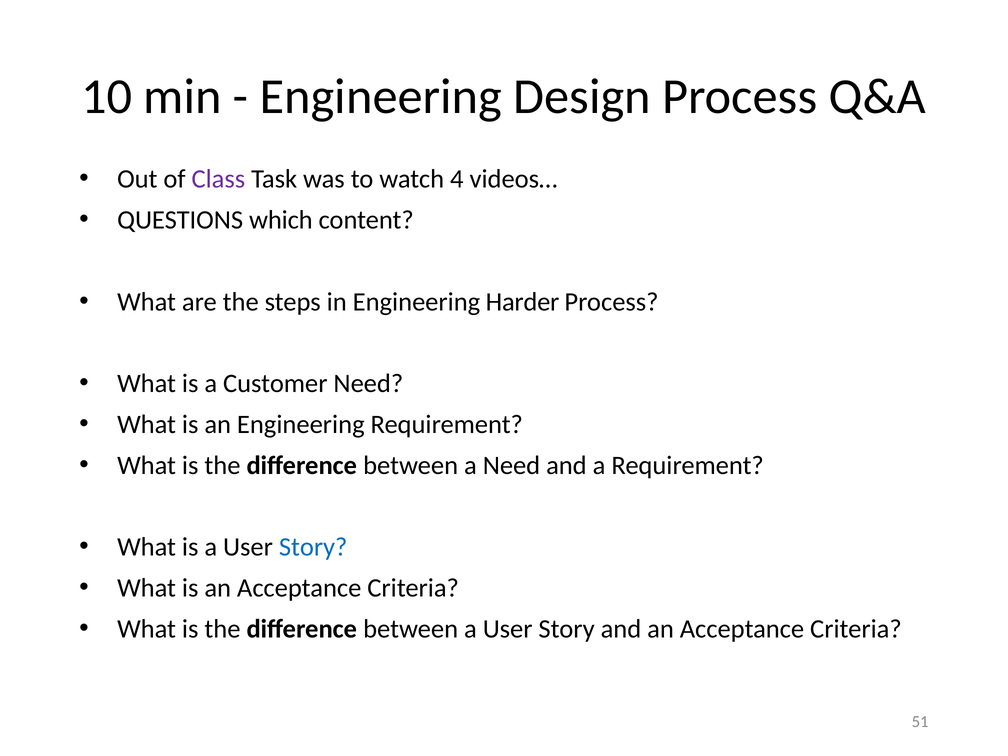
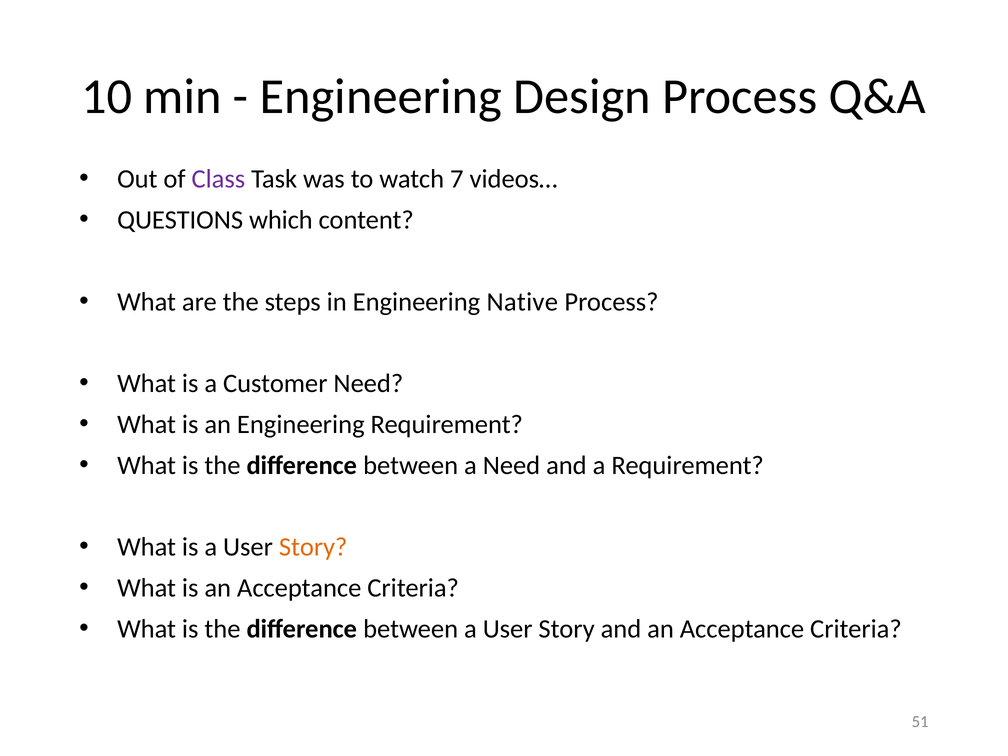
4: 4 -> 7 (457, 179)
Harder: Harder -> Native (522, 302)
Story colour: blue -> orange (313, 547)
